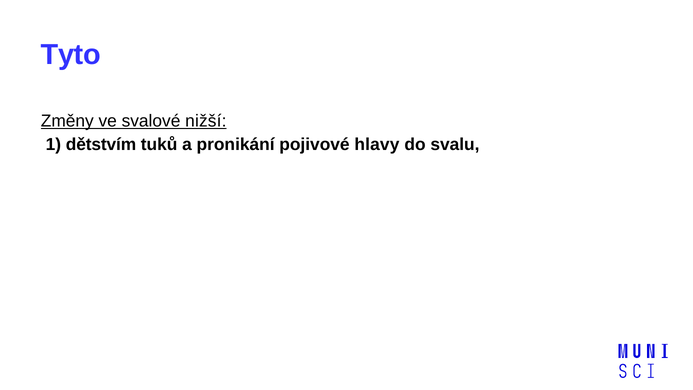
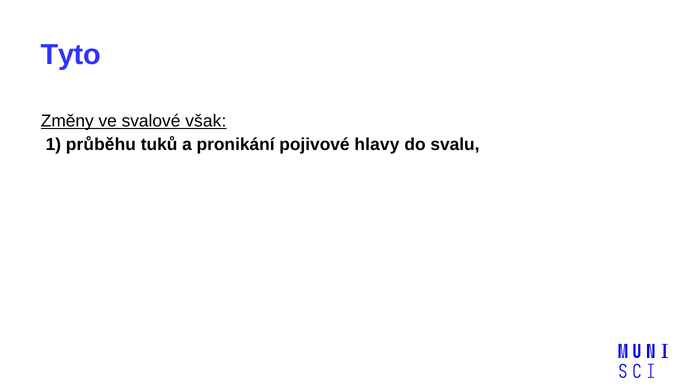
nižší: nižší -> však (206, 121)
dětstvím: dětstvím -> průběhu (101, 145)
